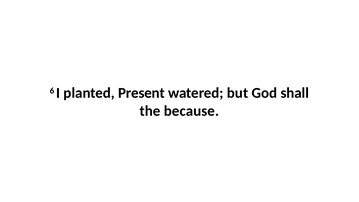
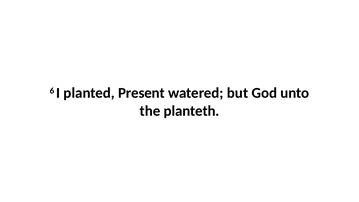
shall: shall -> unto (295, 93)
because: because -> planteth (192, 111)
